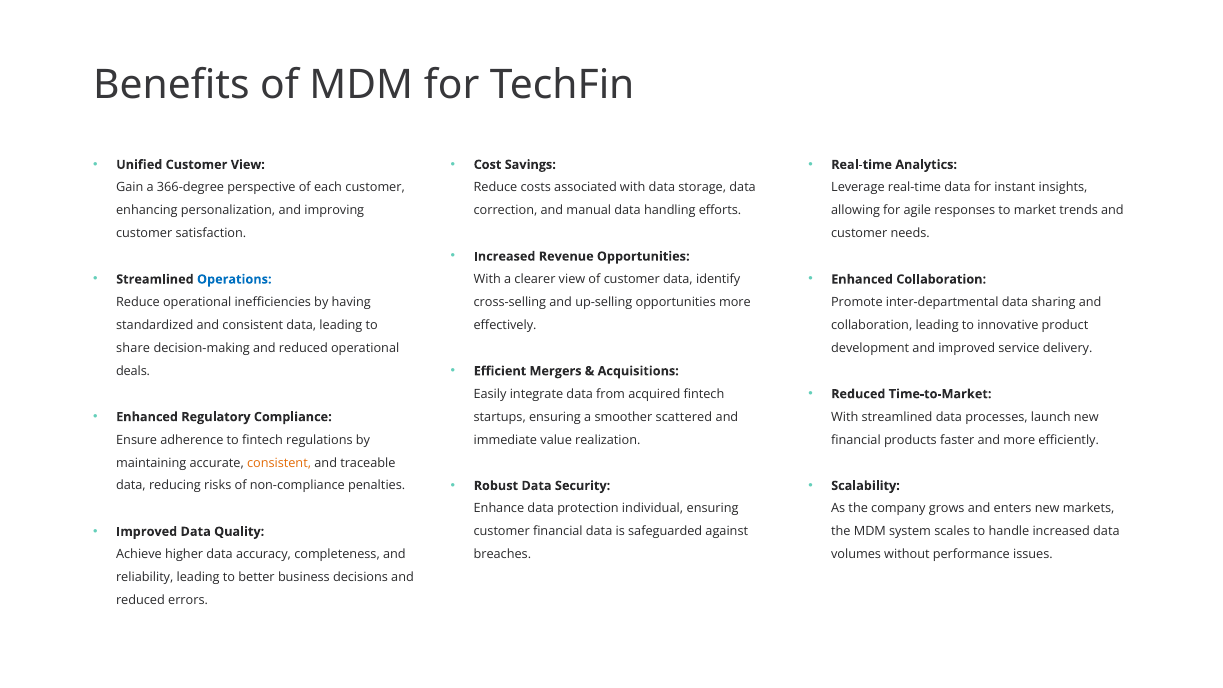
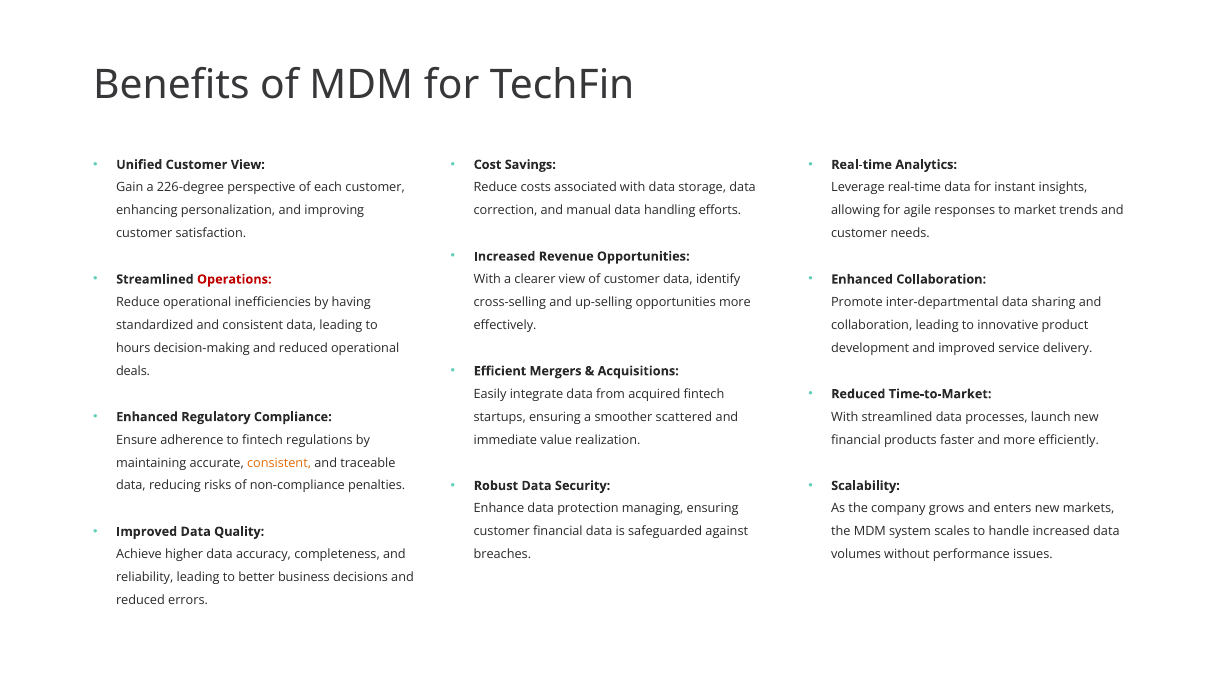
366-degree: 366-degree -> 226-degree (191, 188)
Operations colour: blue -> red (234, 279)
share: share -> hours (133, 348)
individual: individual -> managing (653, 509)
